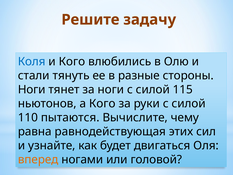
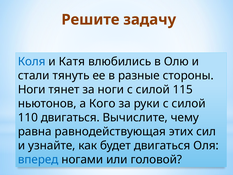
и Кого: Кого -> Катя (72, 61)
110 пытаются: пытаются -> двигаться (70, 117)
вперед colour: orange -> blue (38, 159)
